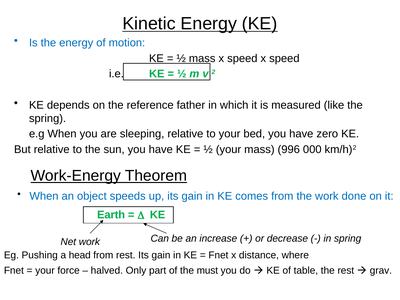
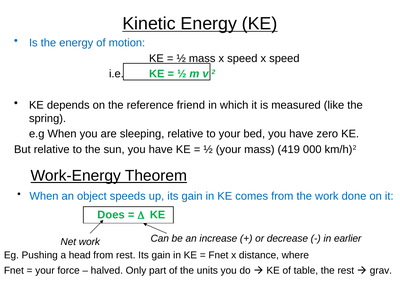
father: father -> friend (191, 105)
996: 996 -> 419 (289, 149)
Earth: Earth -> Does (111, 215)
in spring: spring -> earlier (348, 239)
must: must -> units (207, 271)
